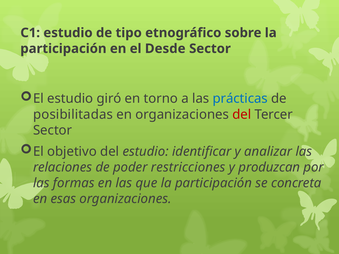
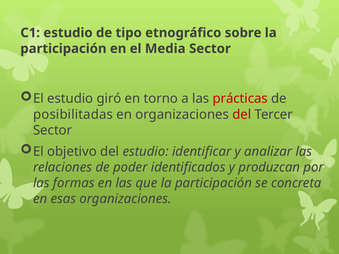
Desde: Desde -> Media (165, 49)
prácticas colour: blue -> red (240, 99)
restricciones: restricciones -> identificados (188, 167)
